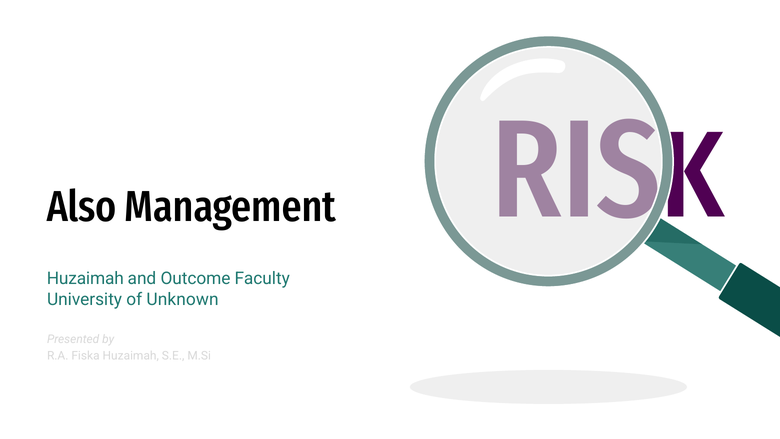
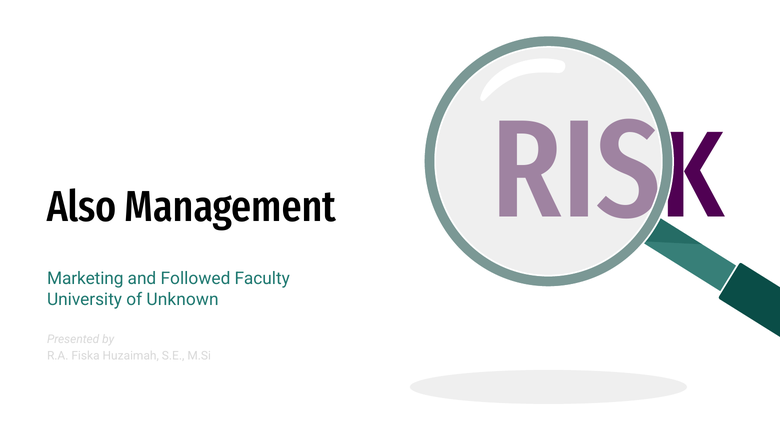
Huzaimah: Huzaimah -> Marketing (85, 278)
Outcome: Outcome -> Followed (195, 278)
